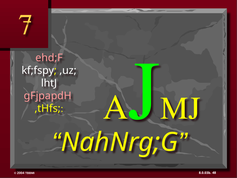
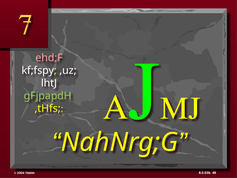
gFjpapdH colour: pink -> light green (48, 96)
